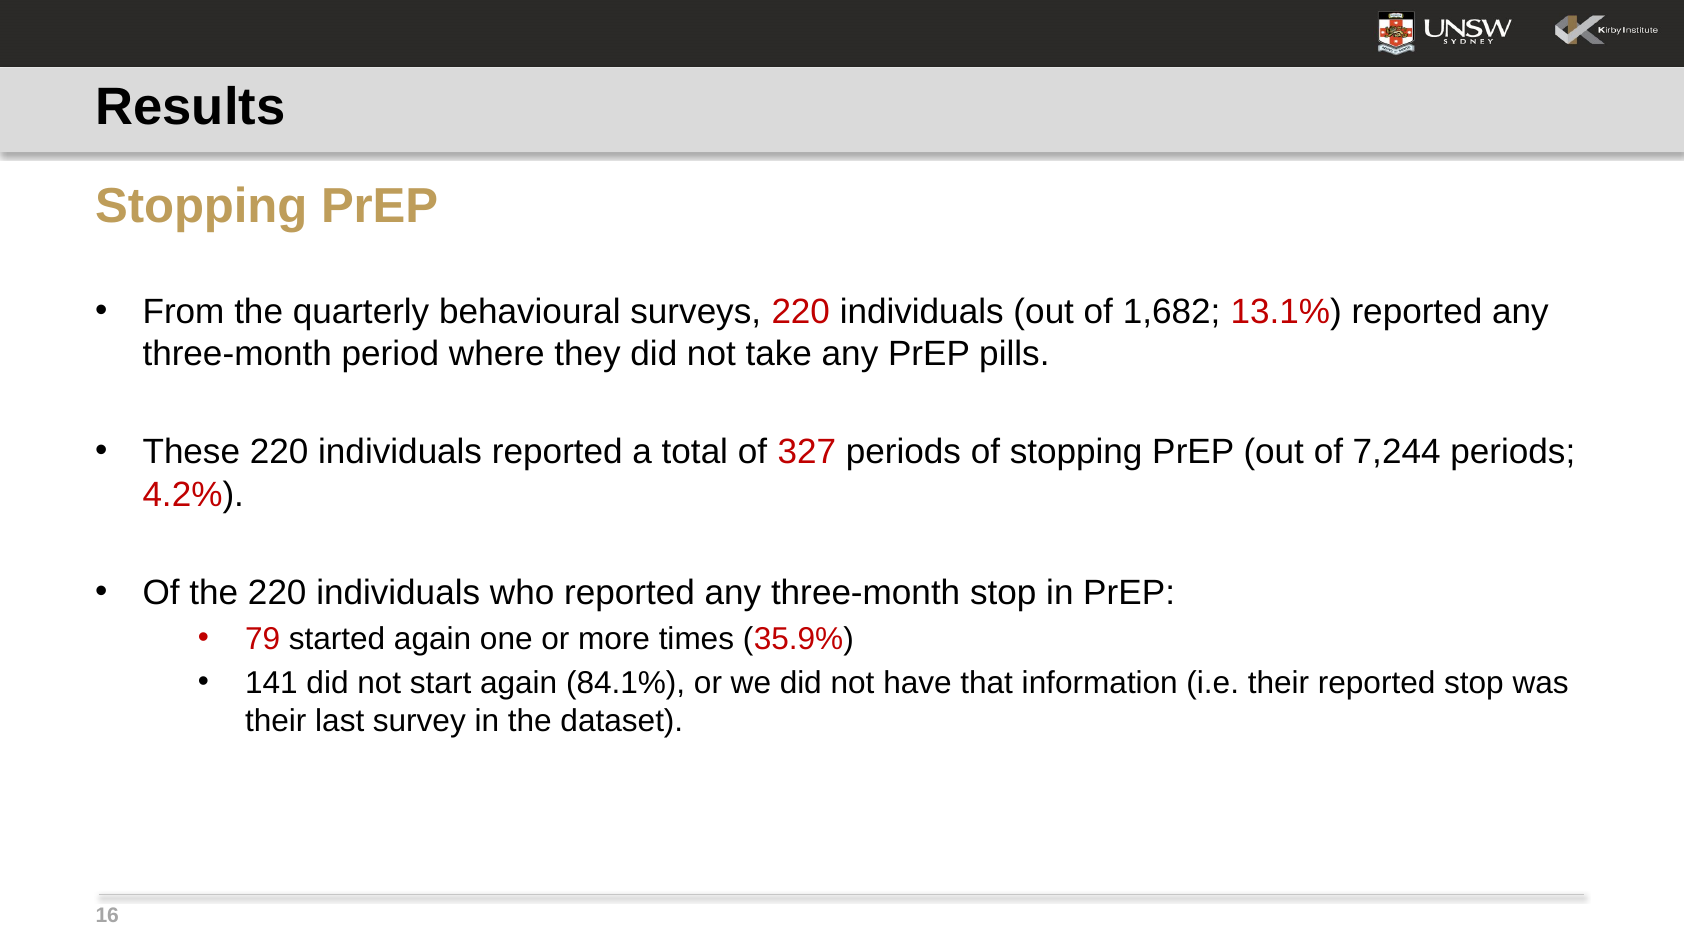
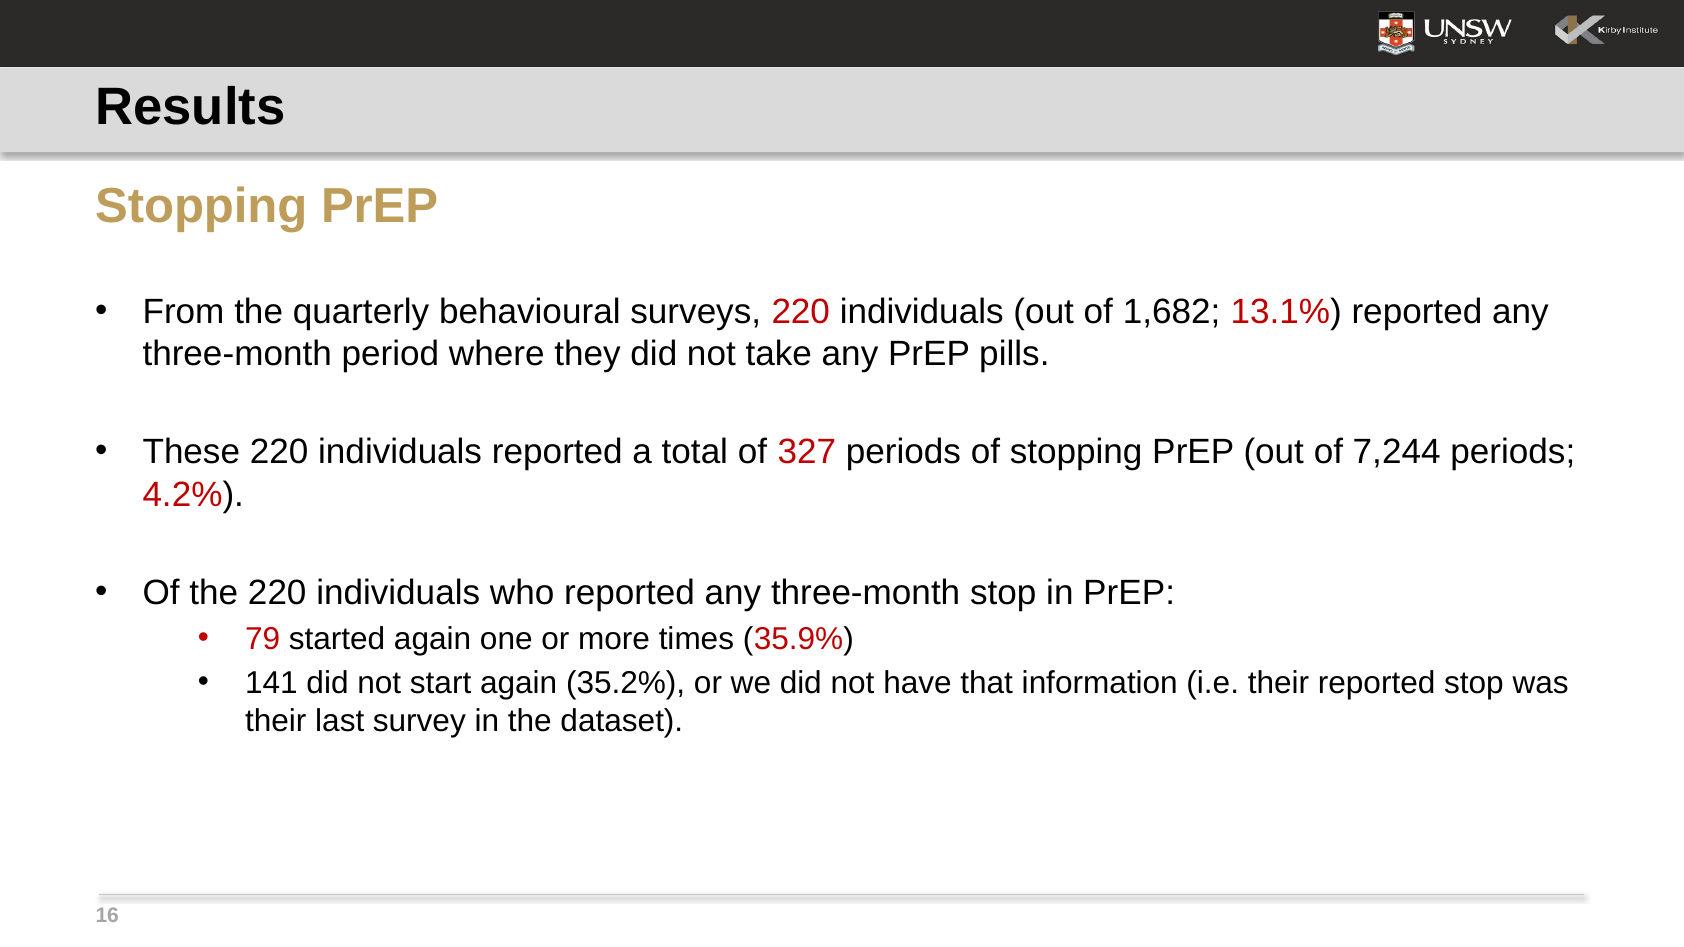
84.1%: 84.1% -> 35.2% (626, 683)
